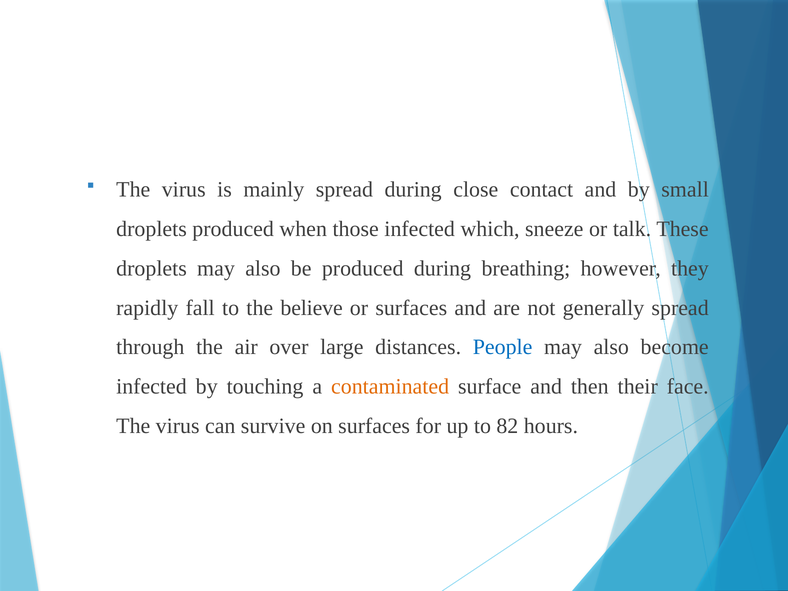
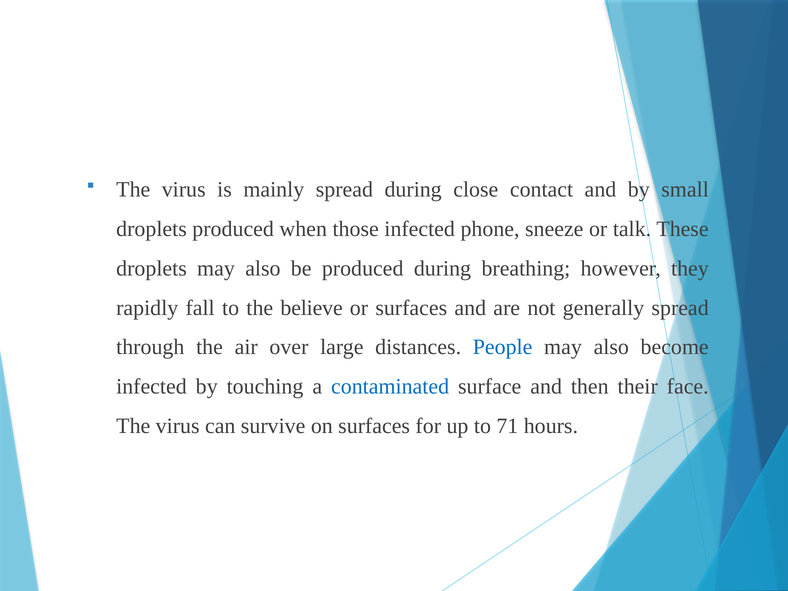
which: which -> phone (490, 229)
contaminated colour: orange -> blue (390, 387)
82: 82 -> 71 (507, 426)
